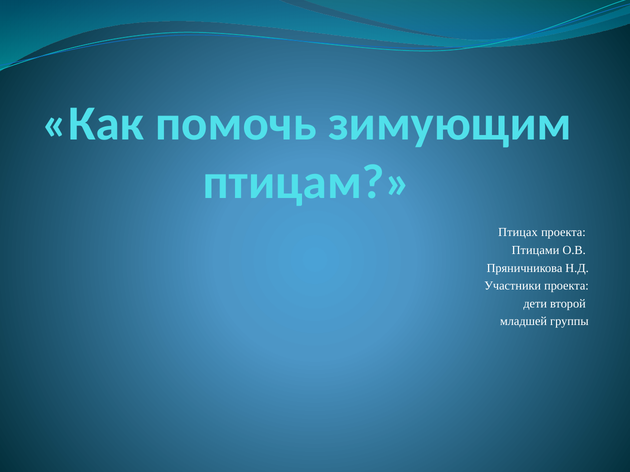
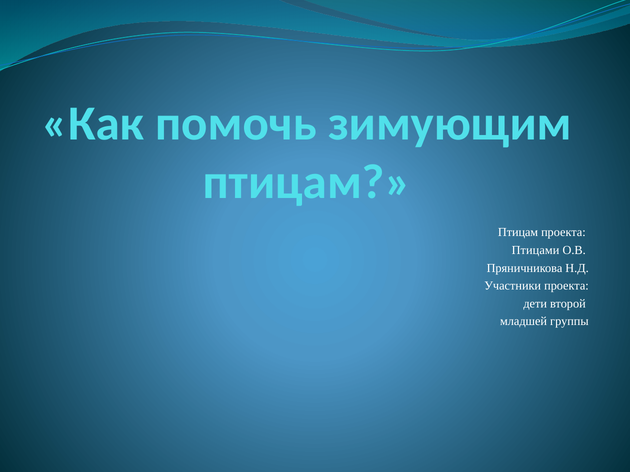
Птицах: Птицах -> Птицам (518, 233)
